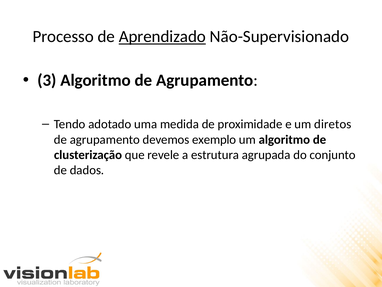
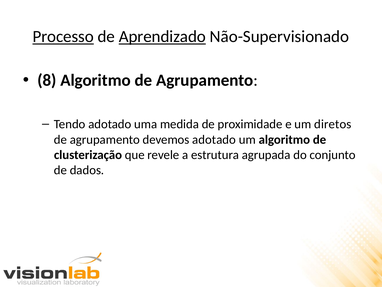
Processo underline: none -> present (63, 37)
3: 3 -> 8 (47, 80)
devemos exemplo: exemplo -> adotado (214, 139)
